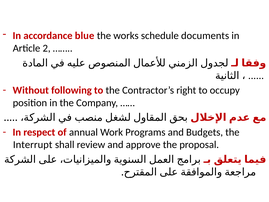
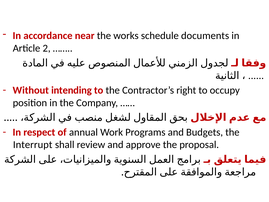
blue: blue -> near (85, 36)
following: following -> intending (72, 90)
